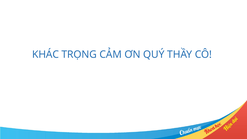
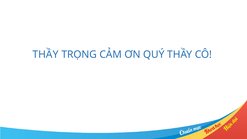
KHÁC: KHÁC -> THẦY (45, 54)
